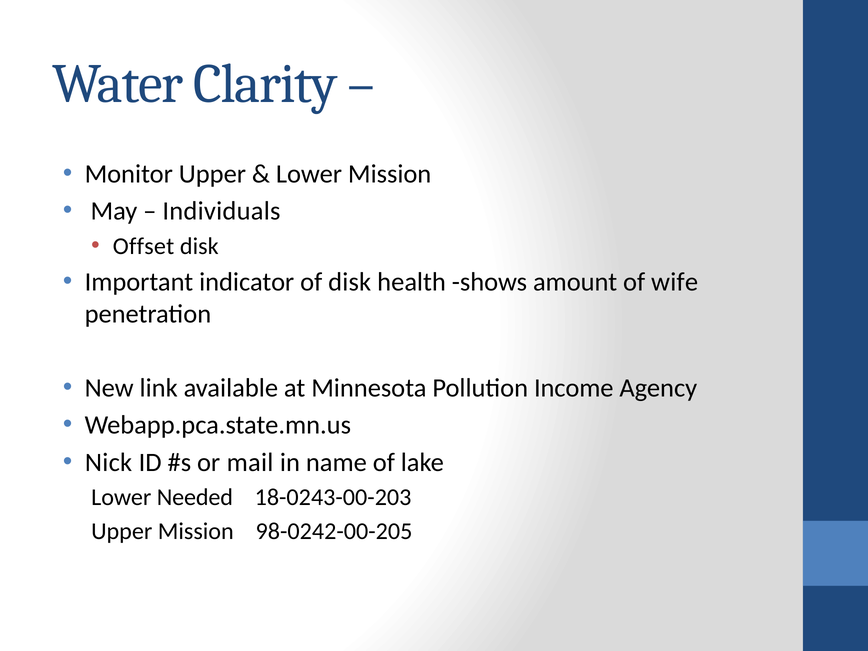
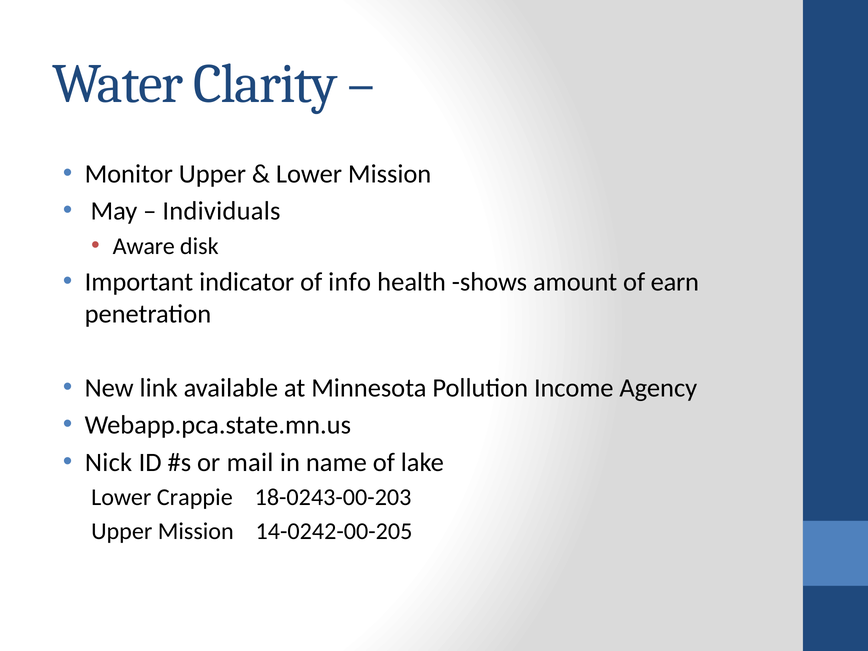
Offset: Offset -> Aware (144, 246)
of disk: disk -> info (350, 282)
wife: wife -> earn (675, 282)
Needed: Needed -> Crappie (195, 497)
98-0242-00-205: 98-0242-00-205 -> 14-0242-00-205 (334, 531)
